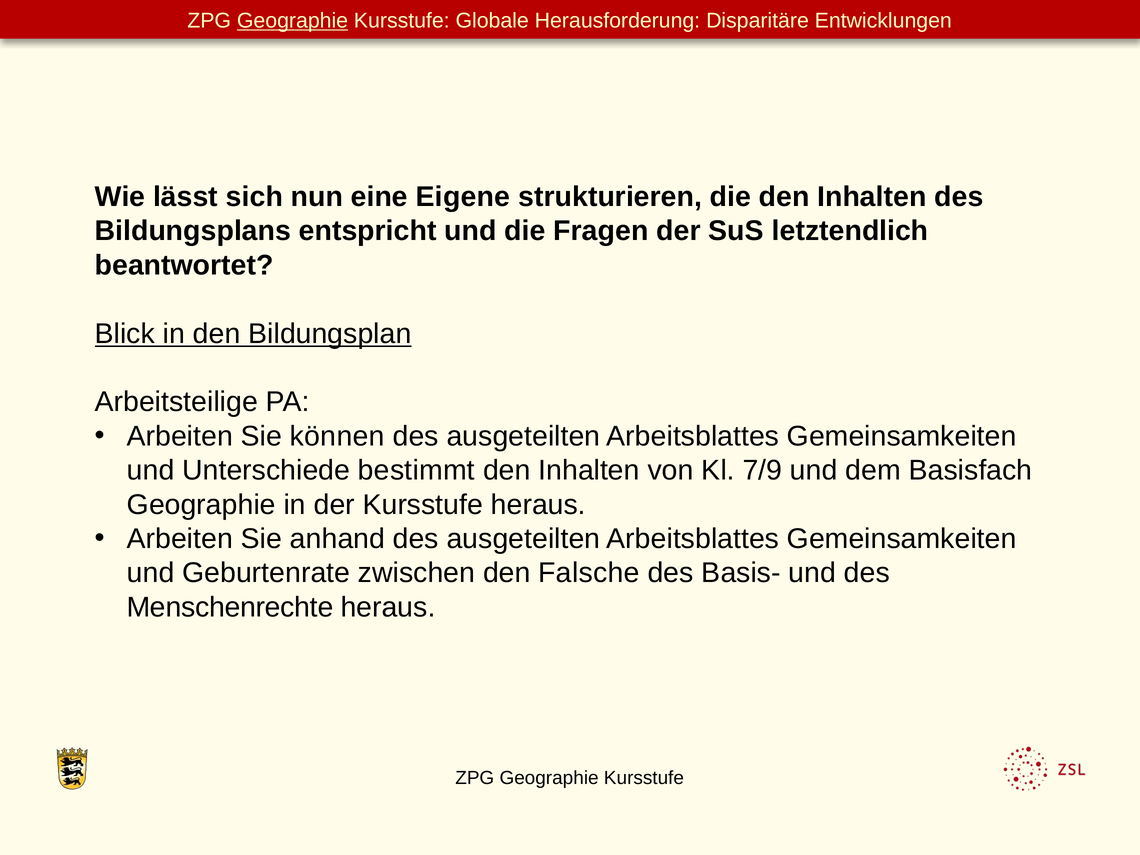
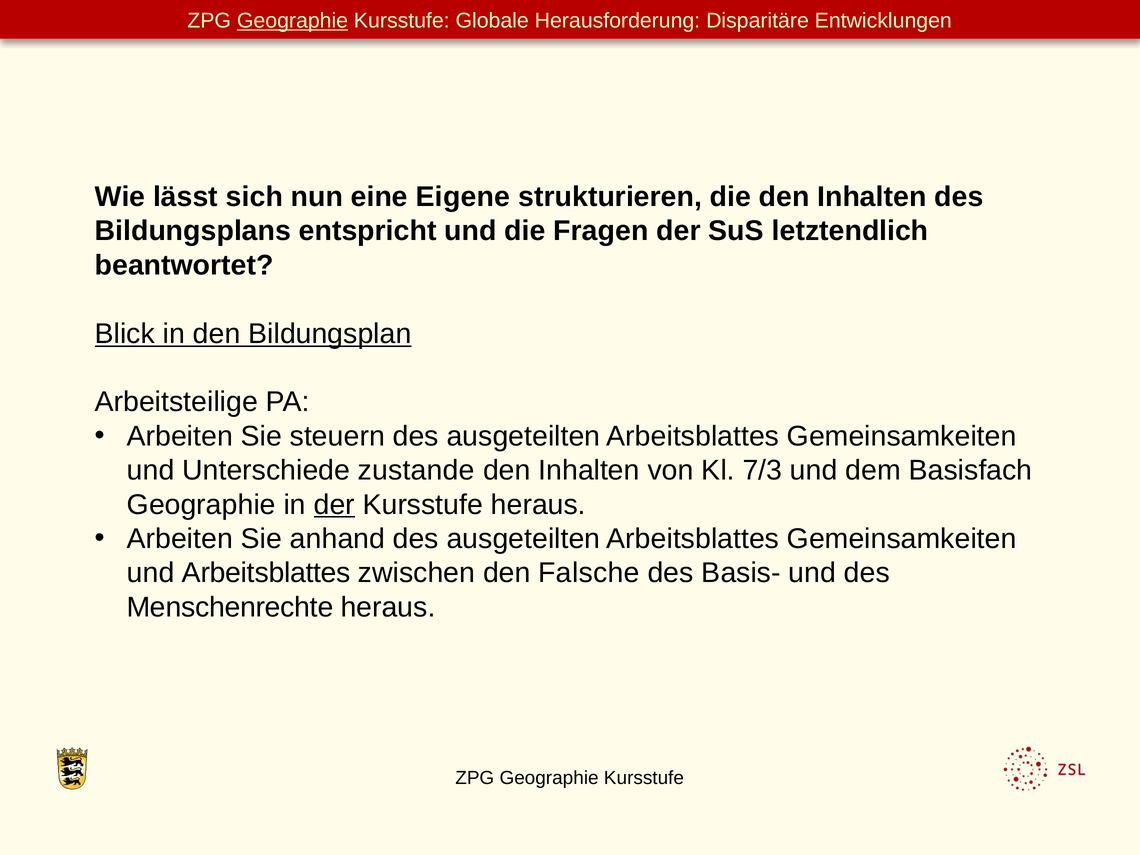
können: können -> steuern (337, 436)
bestimmt: bestimmt -> zustande (416, 470)
7/9: 7/9 -> 7/3 (762, 470)
der underline: none -> present (334, 505)
und Geburtenrate: Geburtenrate -> Arbeitsblattes (266, 573)
